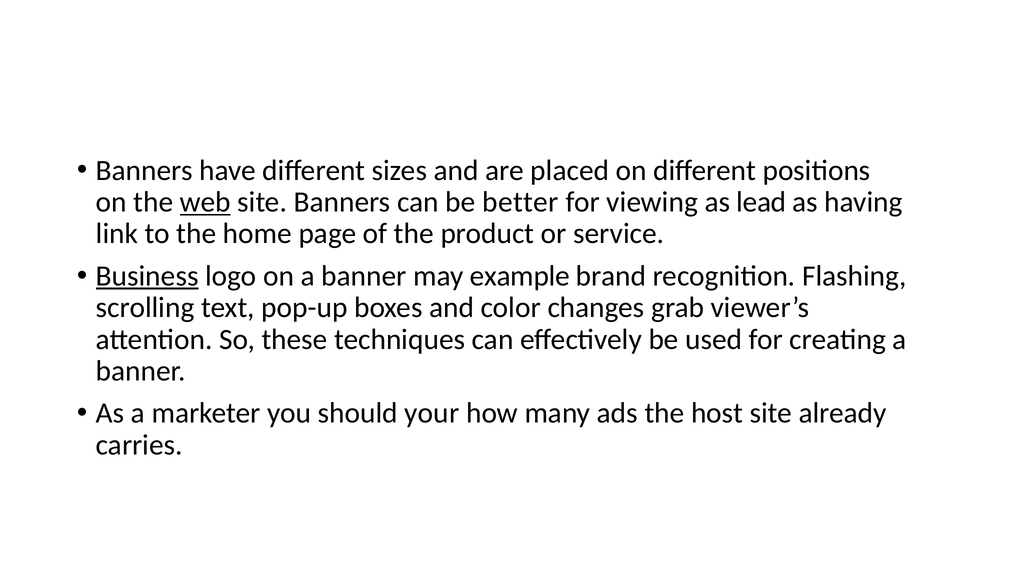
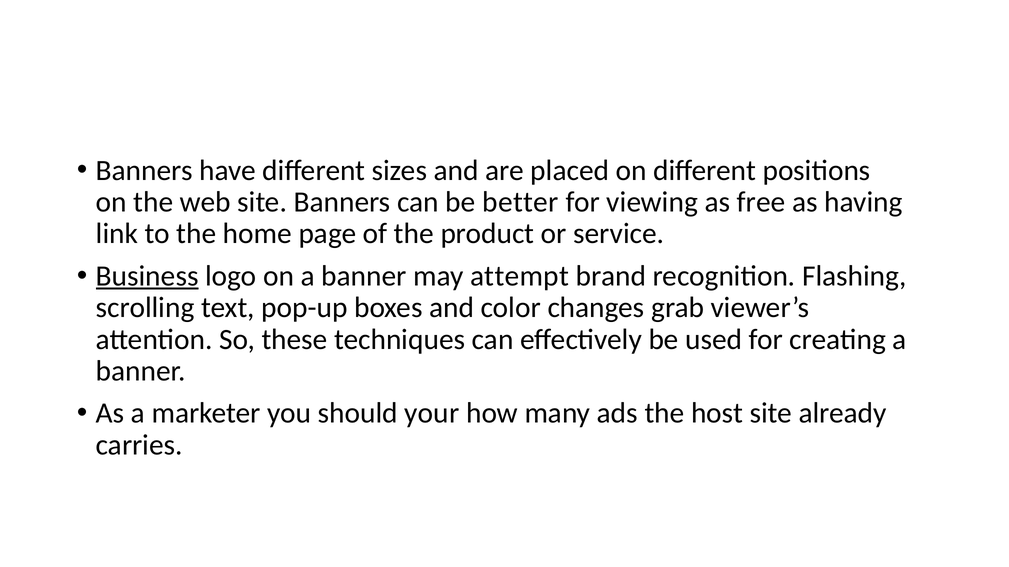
web underline: present -> none (205, 202)
lead: lead -> free (761, 202)
example: example -> attempt (520, 276)
